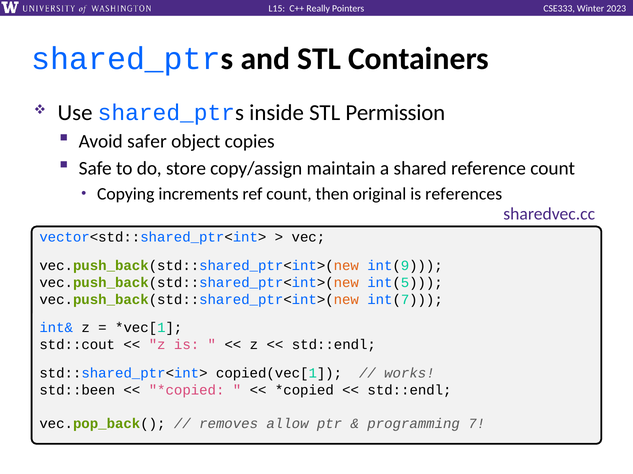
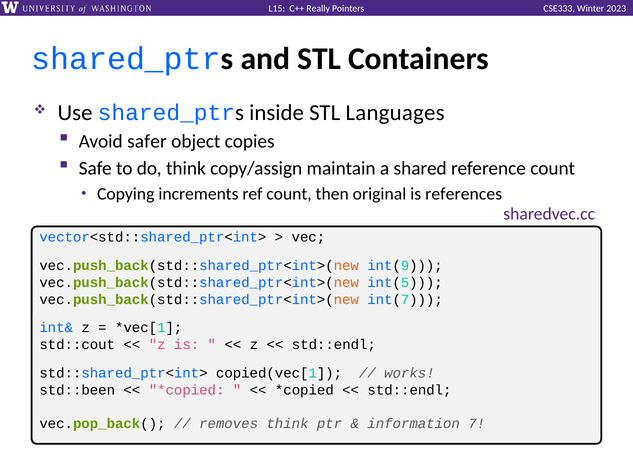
Permission: Permission -> Languages (395, 113)
do store: store -> think (186, 169)
removes allow: allow -> think (287, 424)
programming: programming -> information (414, 424)
